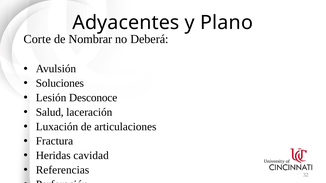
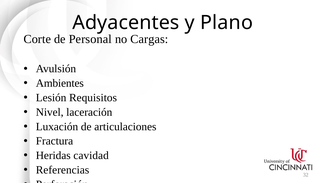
Nombrar: Nombrar -> Personal (90, 39)
Deberá: Deberá -> Cargas (149, 39)
Soluciones: Soluciones -> Ambientes (60, 83)
Desconoce: Desconoce -> Requisitos (93, 98)
Salud: Salud -> Nivel (50, 112)
